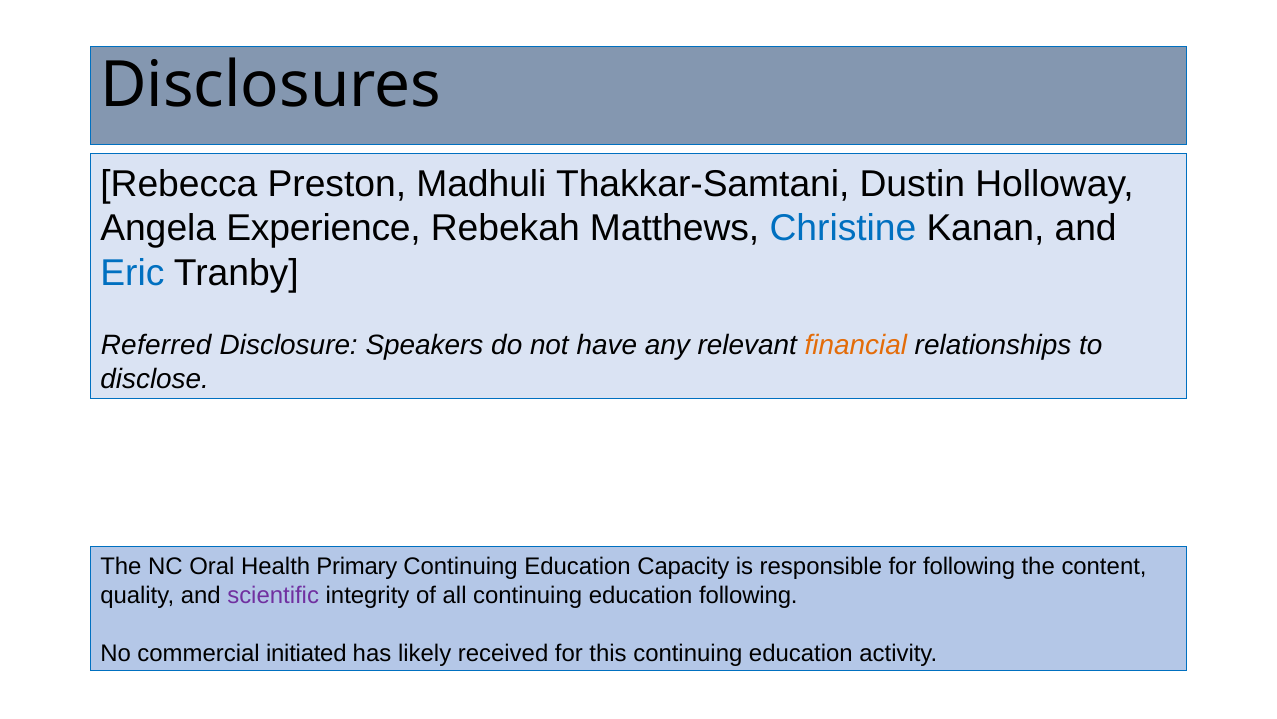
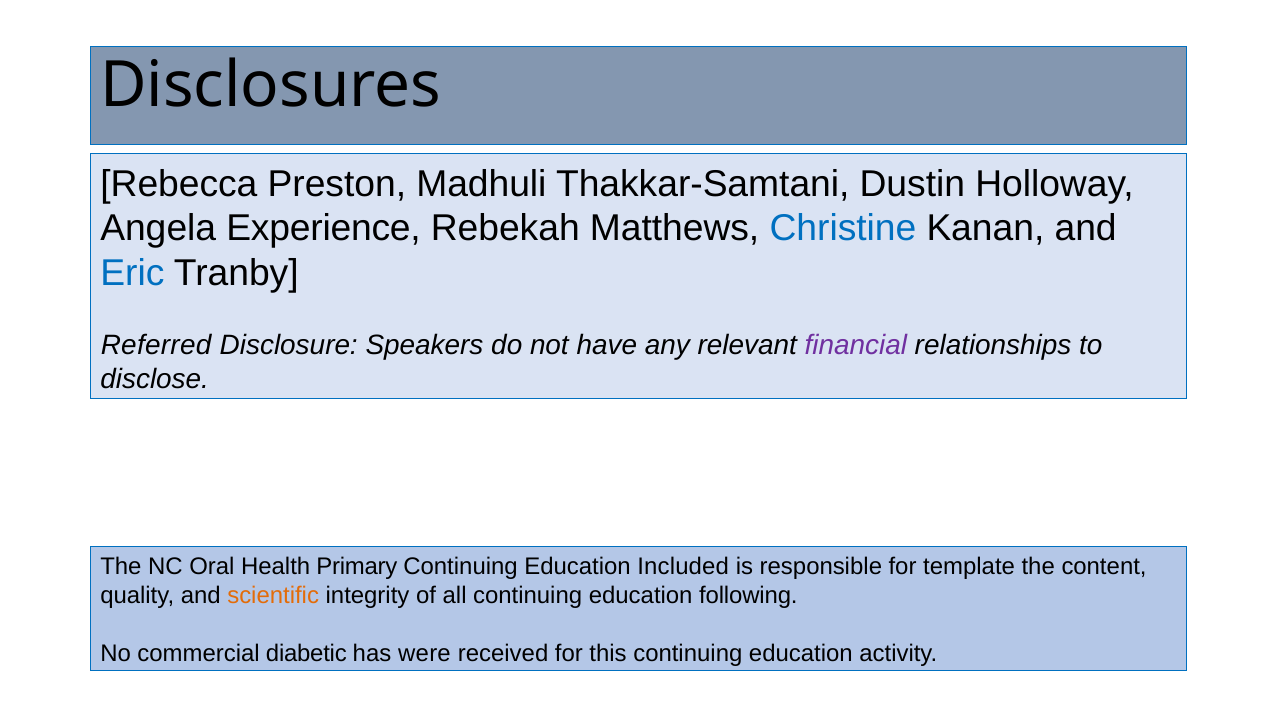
financial colour: orange -> purple (856, 345)
Capacity: Capacity -> Included (683, 566)
for following: following -> template (969, 566)
scientific colour: purple -> orange (273, 595)
initiated: initiated -> diabetic (306, 653)
likely: likely -> were (425, 653)
